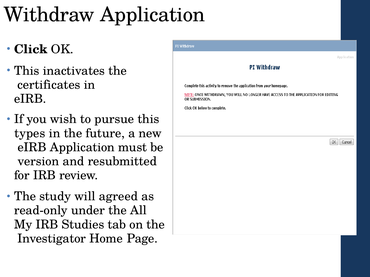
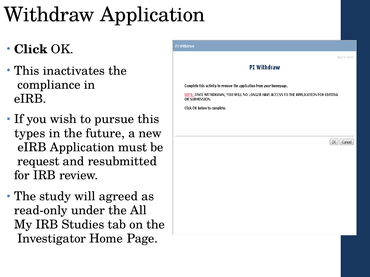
certificates: certificates -> compliance (49, 85)
version: version -> request (38, 162)
